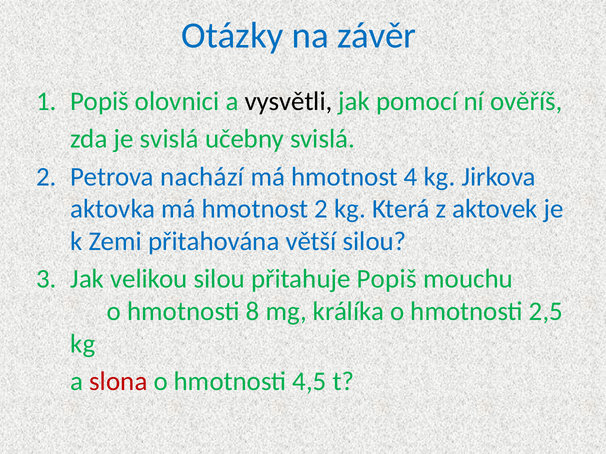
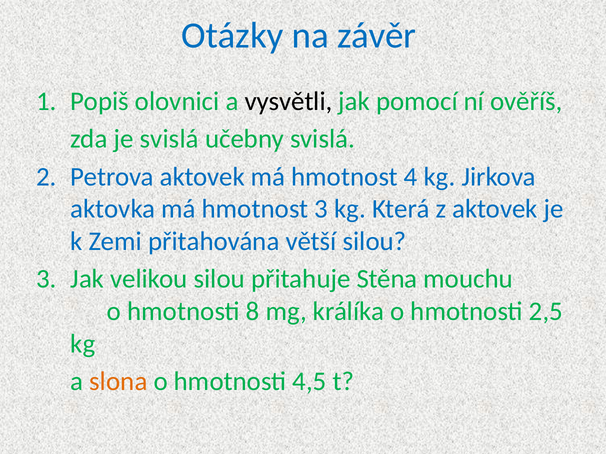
Petrova nachází: nachází -> aktovek (202, 177)
hmotnost 2: 2 -> 3 (321, 209)
přitahuje Popiš: Popiš -> Stěna (387, 279)
slona colour: red -> orange (118, 382)
